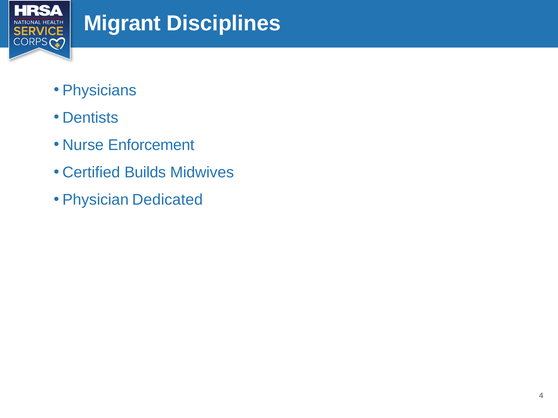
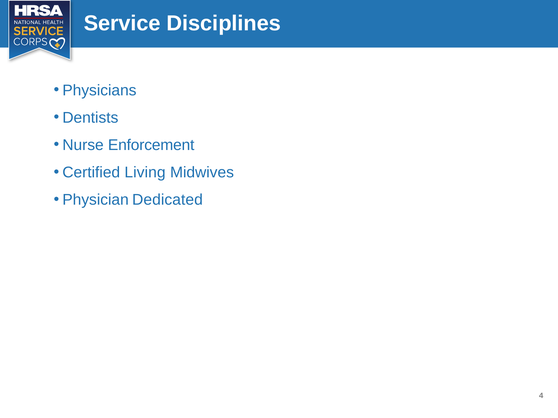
Migrant: Migrant -> Service (122, 23)
Builds: Builds -> Living (145, 173)
